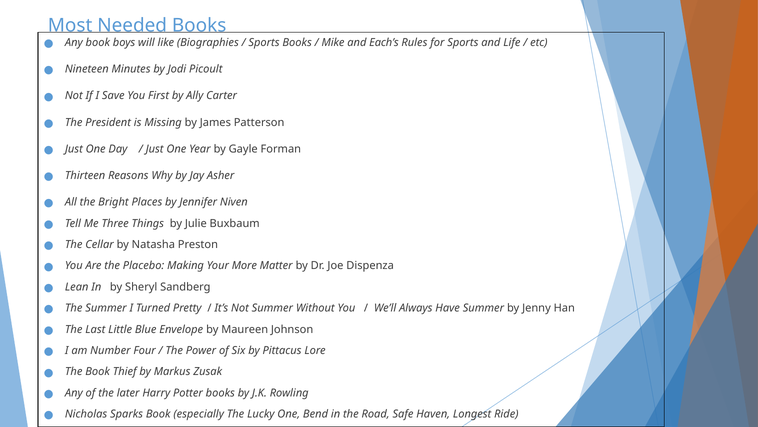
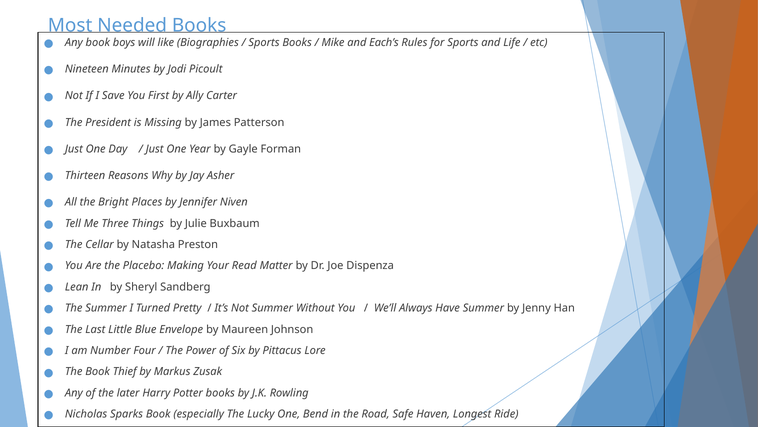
More: More -> Read (244, 265)
